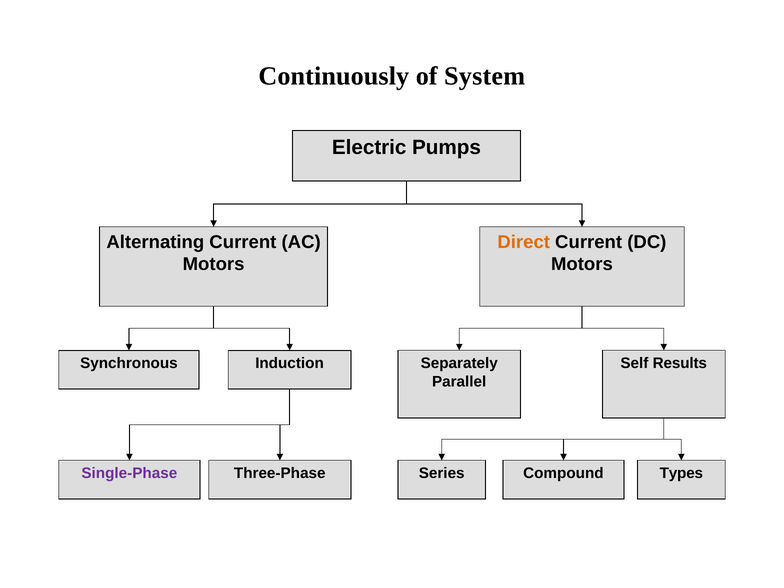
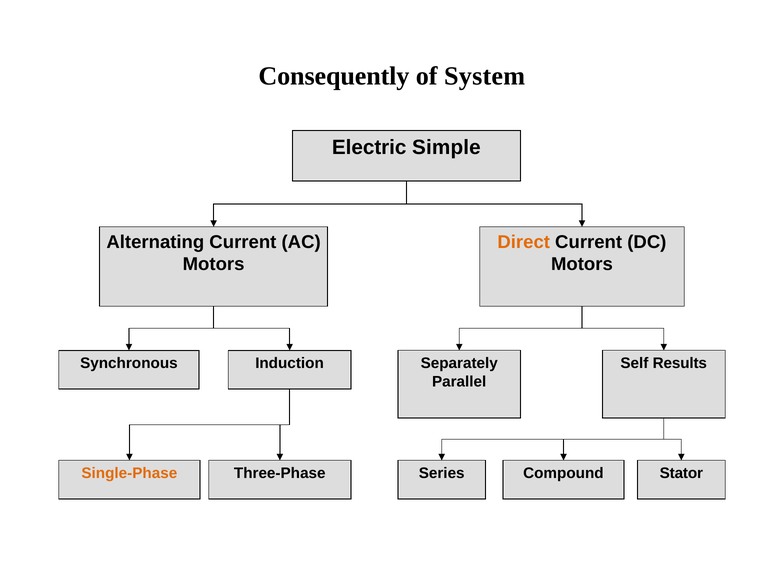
Continuously: Continuously -> Consequently (334, 76)
Pumps: Pumps -> Simple (446, 147)
Single-Phase colour: purple -> orange (129, 473)
Types: Types -> Stator (681, 473)
